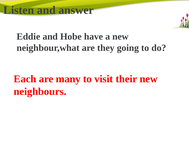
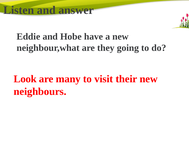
Each: Each -> Look (25, 79)
